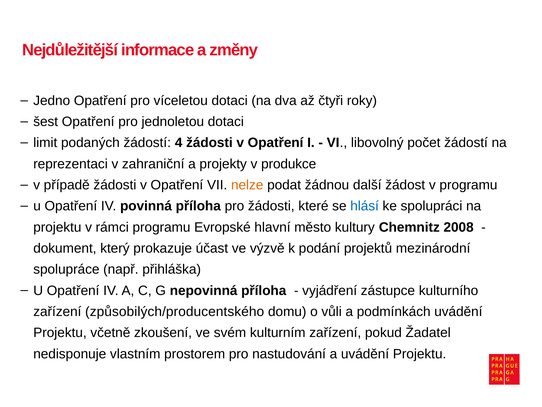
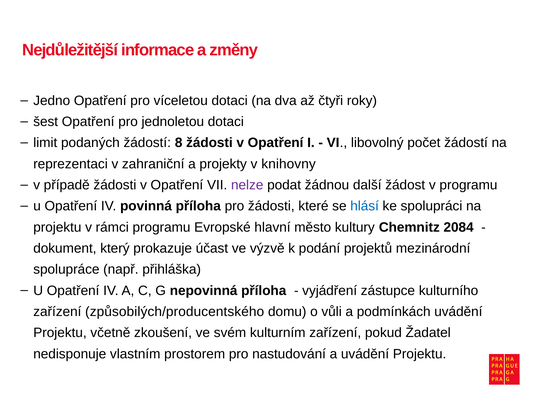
4: 4 -> 8 (179, 143)
produkce: produkce -> knihovny (289, 164)
nelze colour: orange -> purple (247, 185)
2008: 2008 -> 2084 (459, 227)
